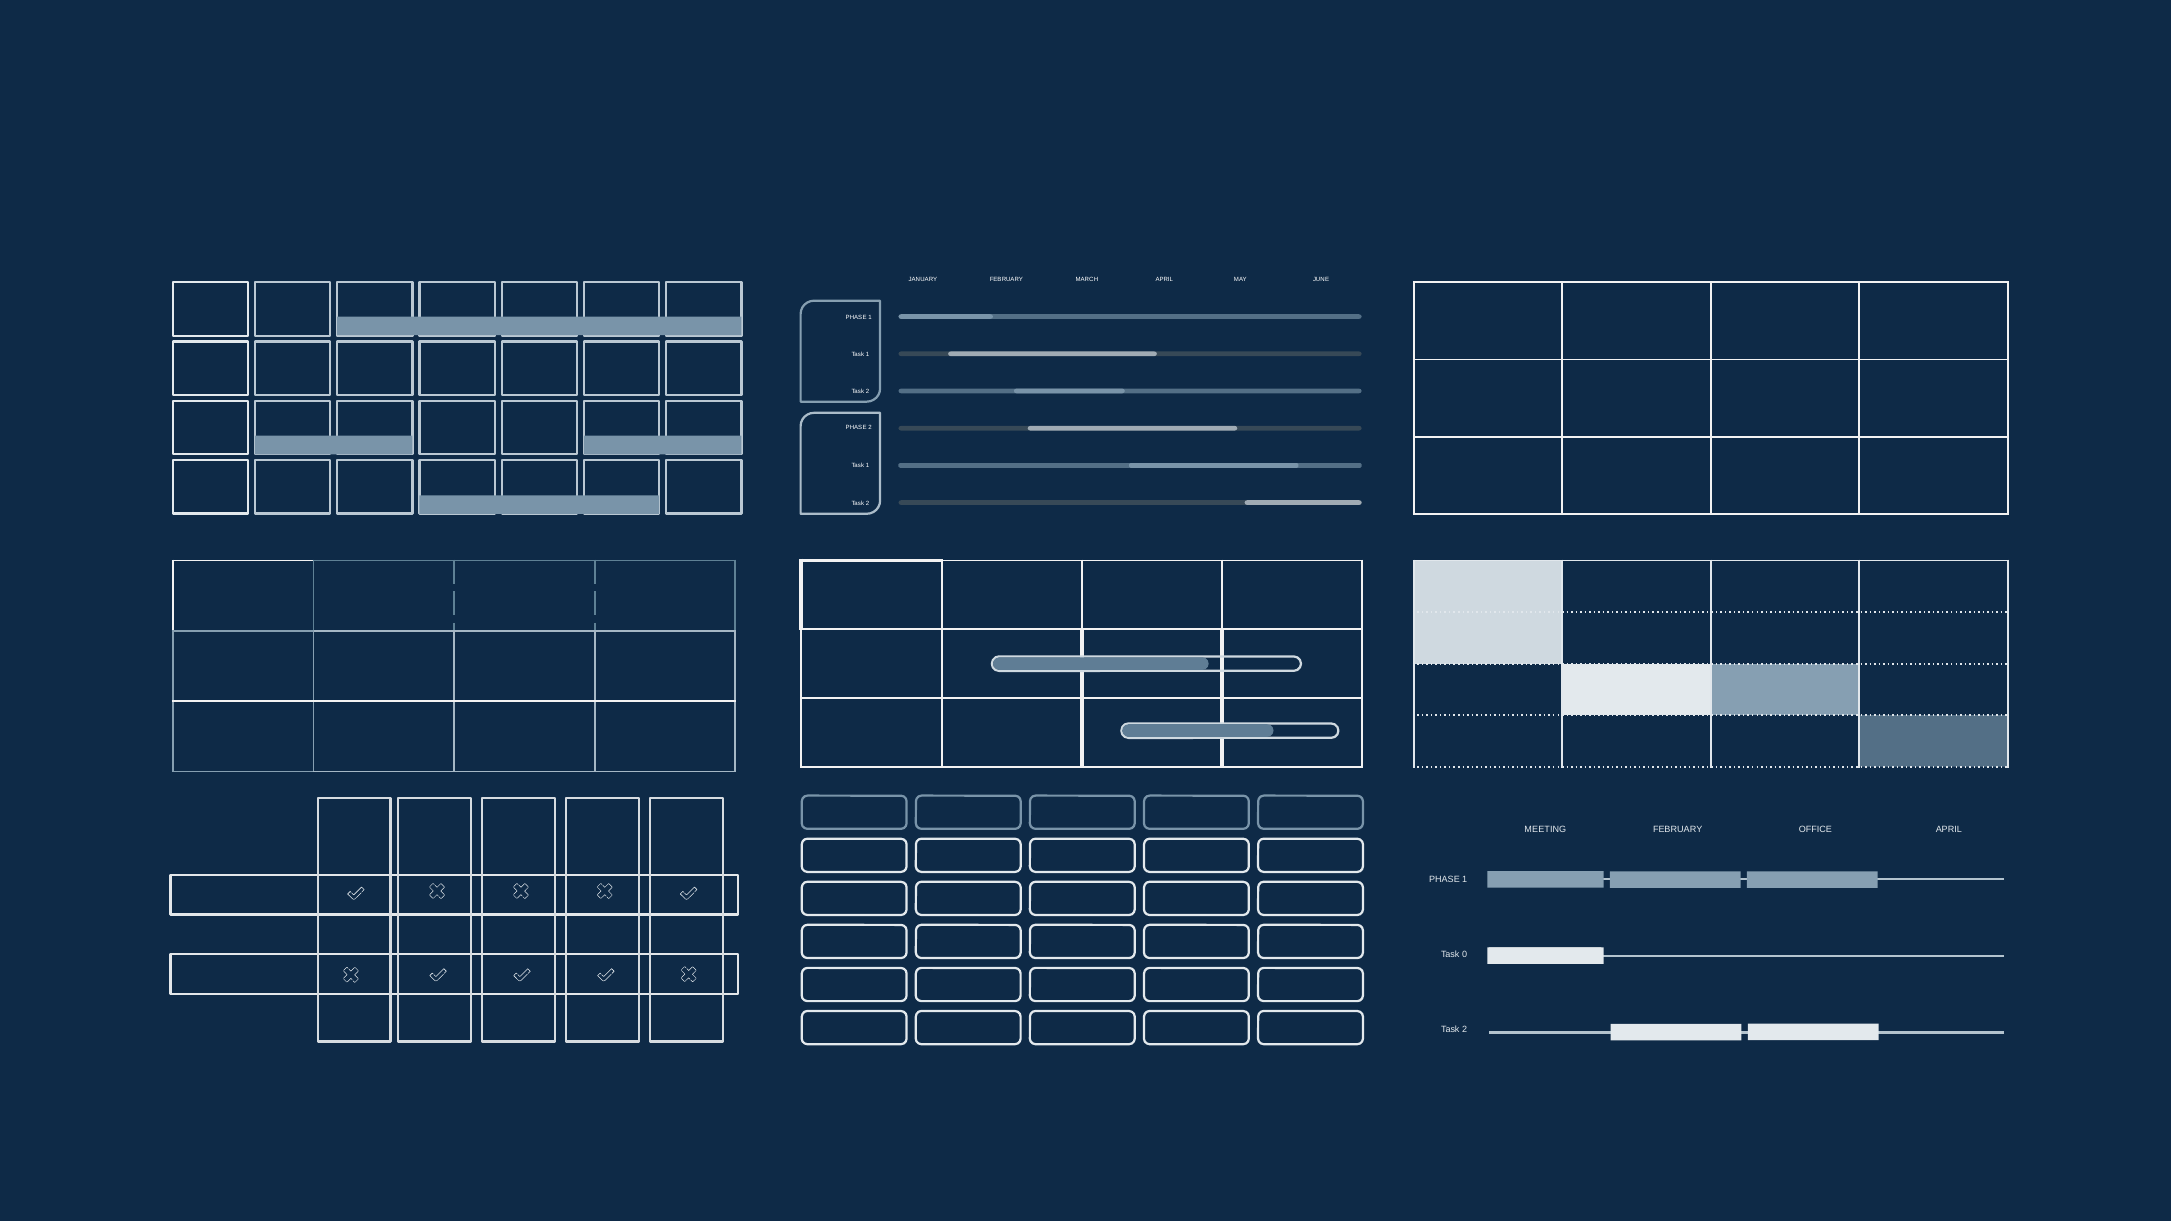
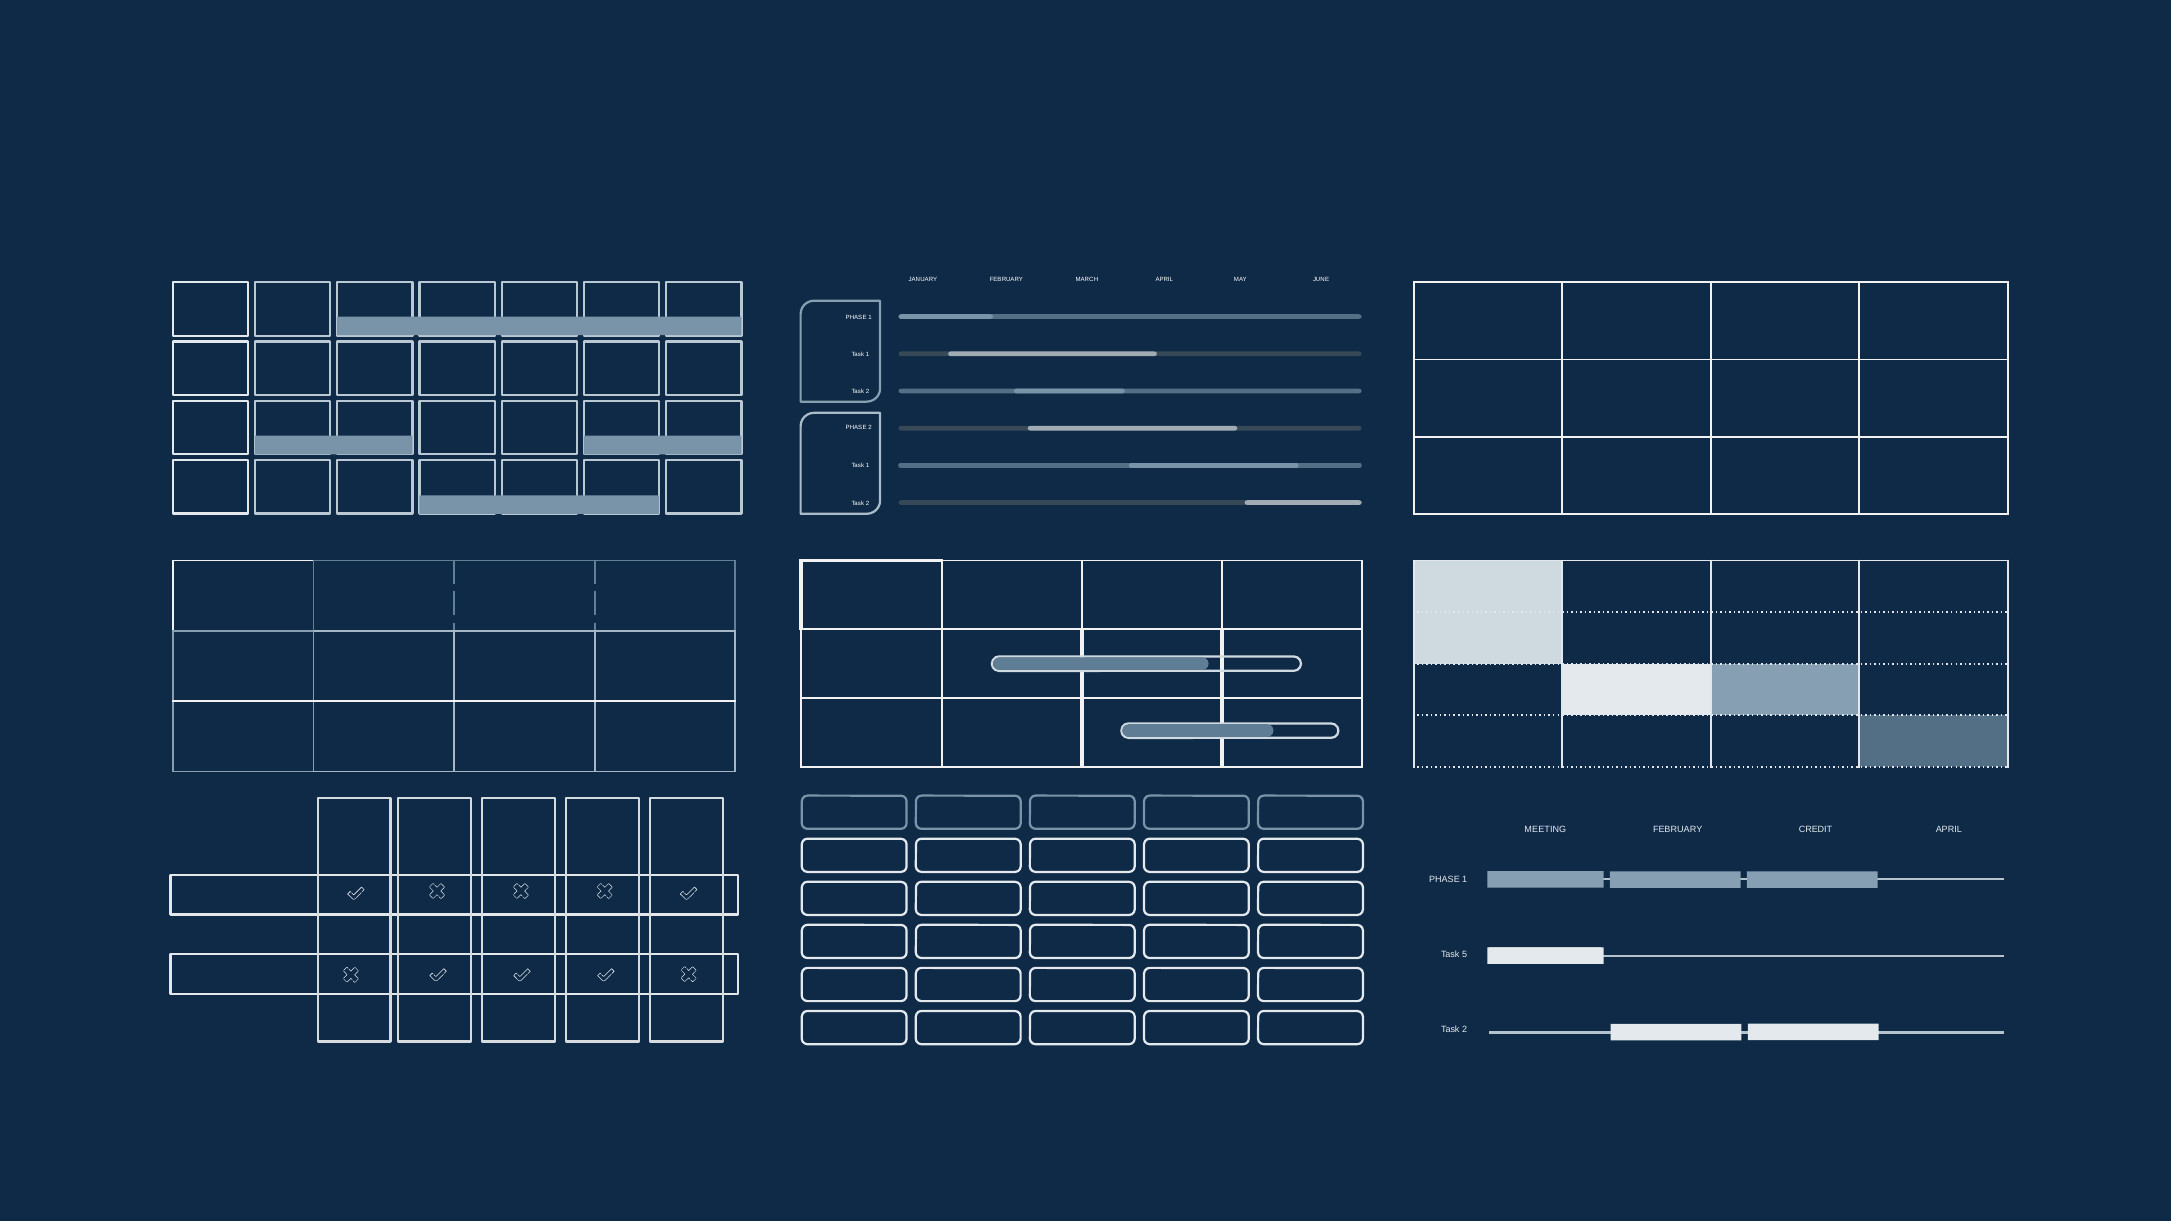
OFFICE: OFFICE -> CREDIT (1815, 830)
0: 0 -> 5 (1465, 955)
